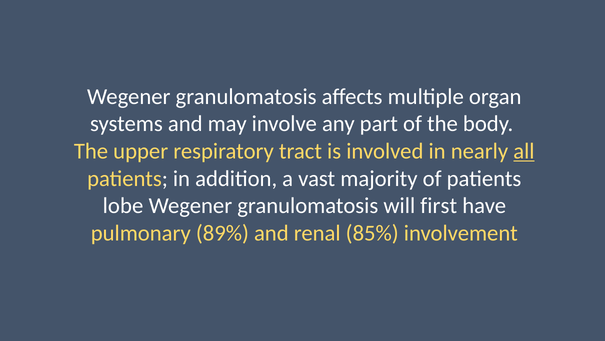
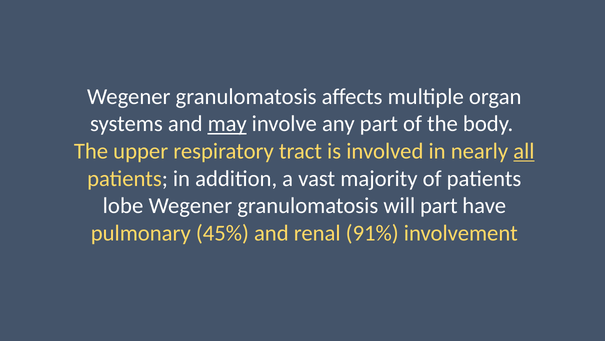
may underline: none -> present (227, 124)
will first: first -> part (439, 205)
89%: 89% -> 45% (222, 233)
85%: 85% -> 91% (372, 233)
